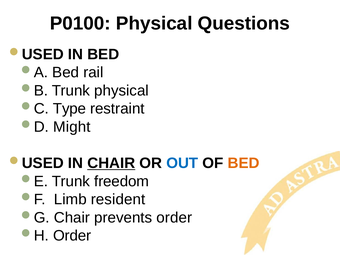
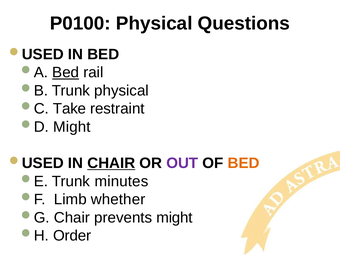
Bed underline: none -> present (66, 72)
Type: Type -> Take (70, 109)
OUT colour: blue -> purple (182, 163)
freedom: freedom -> minutes (121, 181)
resident: resident -> whether (118, 199)
prevents order: order -> might (174, 218)
